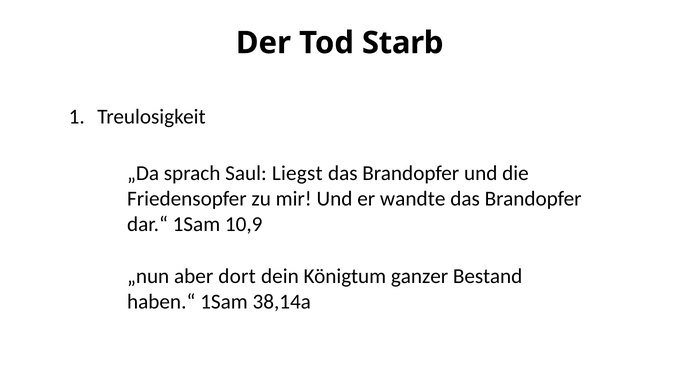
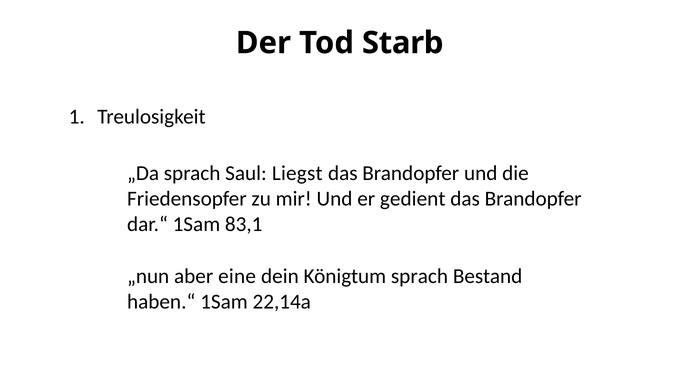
wandte: wandte -> gedient (413, 199)
10,9: 10,9 -> 83,1 (244, 224)
dort: dort -> eine (237, 276)
Königtum ganzer: ganzer -> sprach (420, 276)
38,14a: 38,14a -> 22,14a (282, 302)
